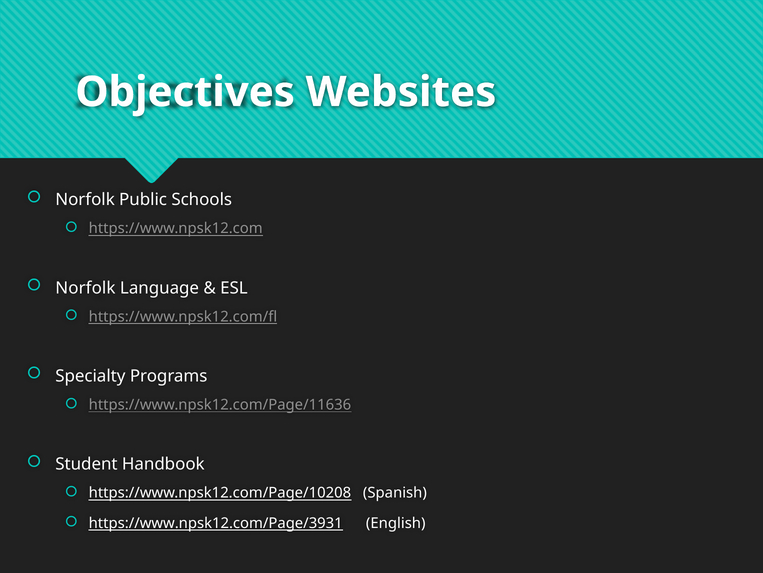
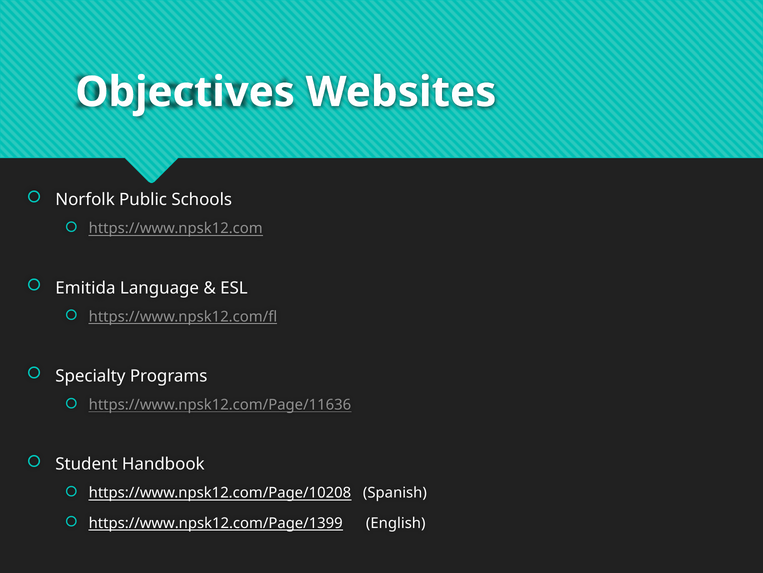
Norfolk: Norfolk -> Emitida (85, 288)
https://www.npsk12.com/Page/3931: https://www.npsk12.com/Page/3931 -> https://www.npsk12.com/Page/1399 (216, 522)
